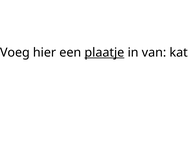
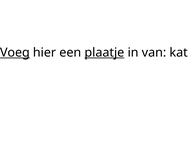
Voeg underline: none -> present (15, 53)
